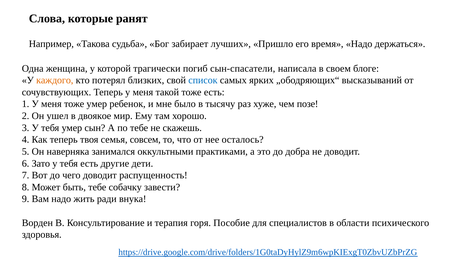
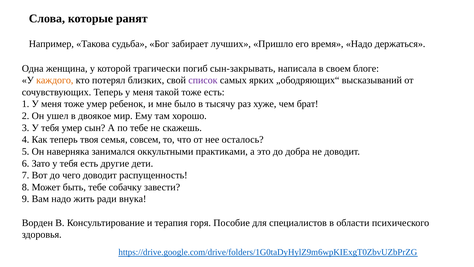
сын-спасатели: сын-спасатели -> сын-закрывать (243, 68)
список colour: blue -> purple (203, 80)
позе: позе -> брат (308, 104)
